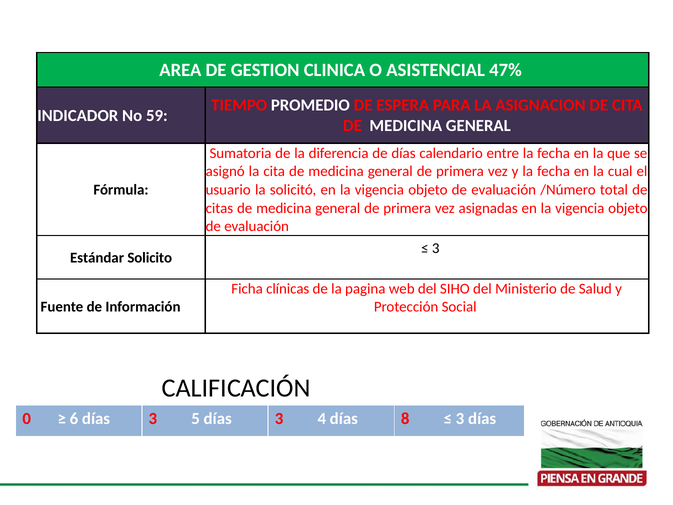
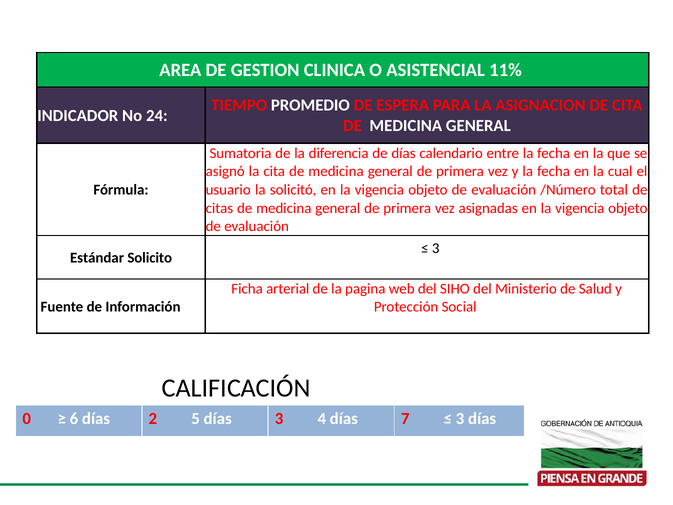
47%: 47% -> 11% (506, 70)
59: 59 -> 24 (157, 116)
clínicas: clínicas -> arterial (288, 289)
6 días 3: 3 -> 2 (153, 419)
8: 8 -> 7 (405, 419)
